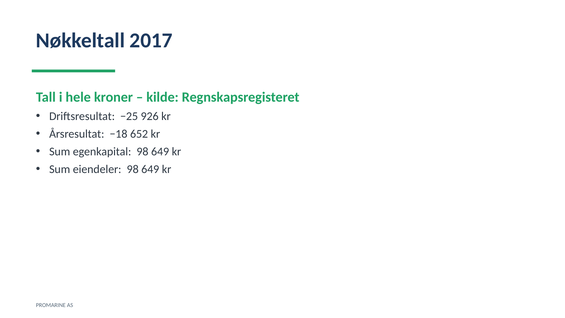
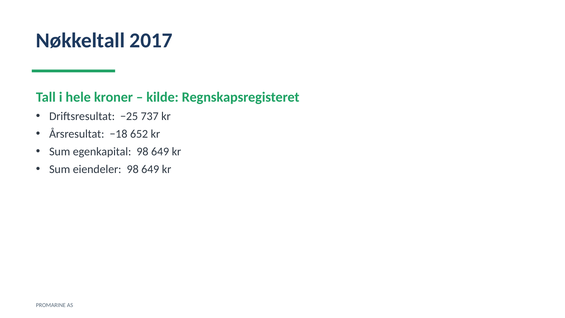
926: 926 -> 737 (150, 116)
